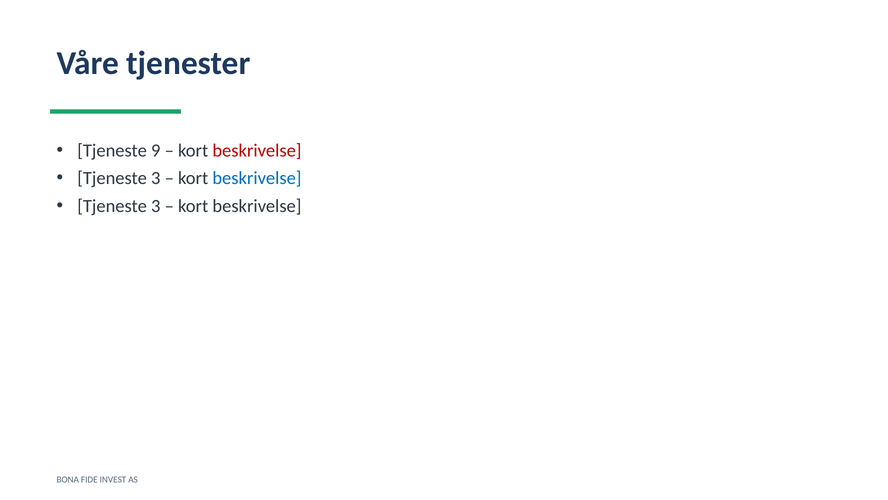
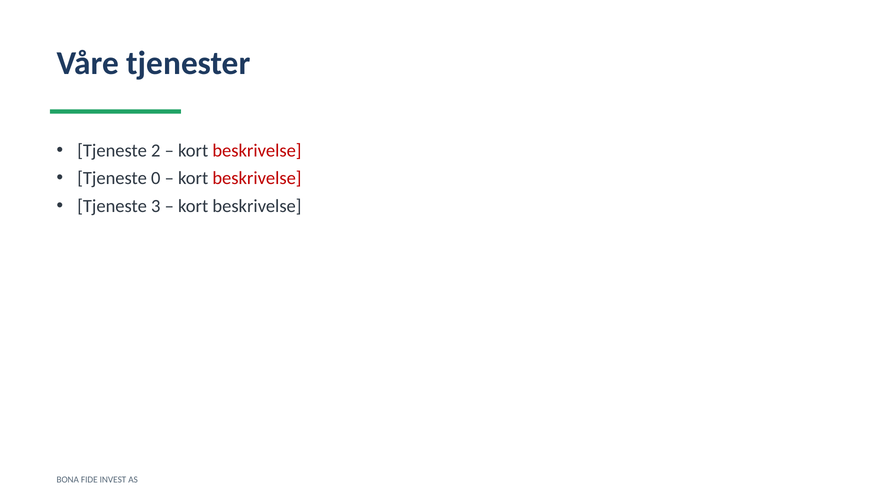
9: 9 -> 2 (156, 150)
3: 3 -> 0 (156, 178)
beskrivelse colour: blue -> red (257, 178)
